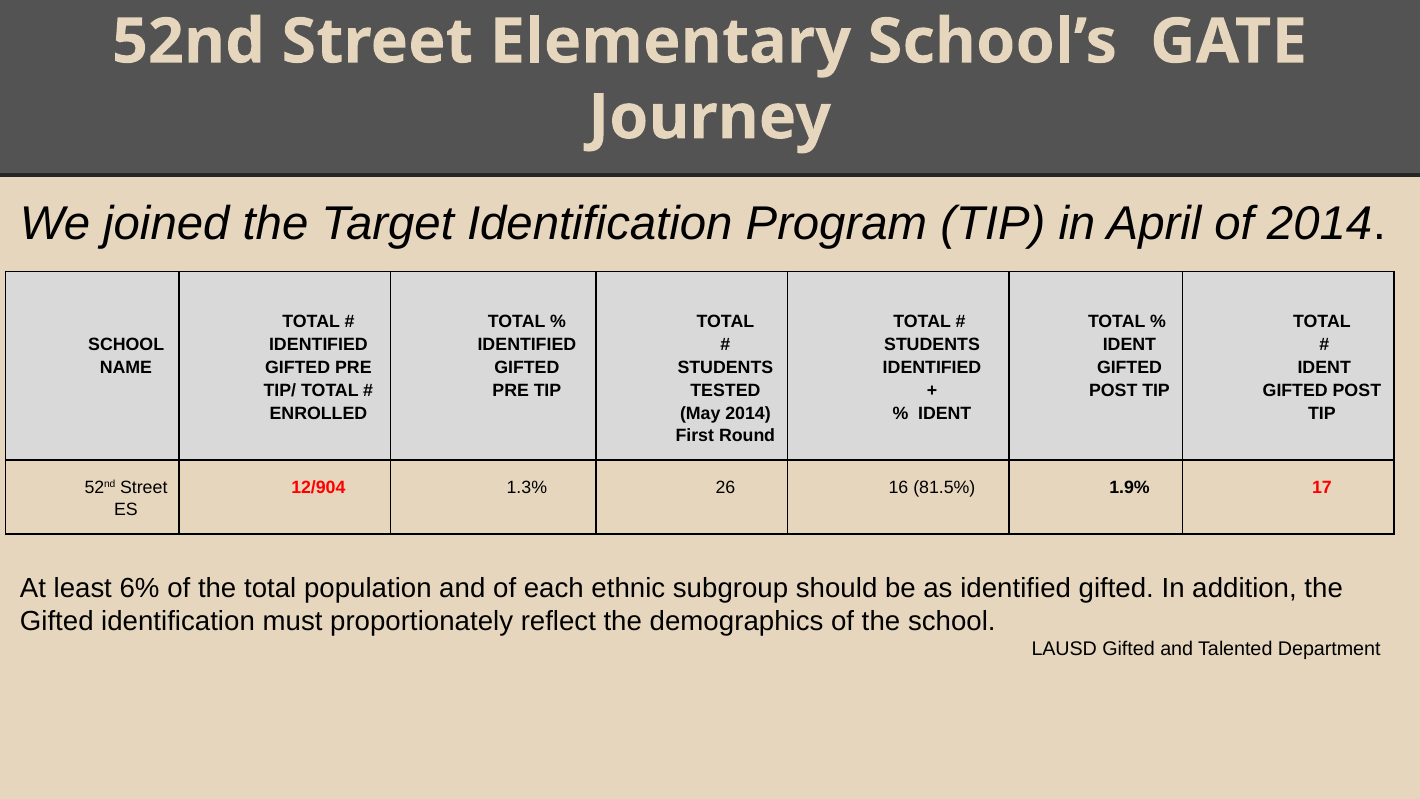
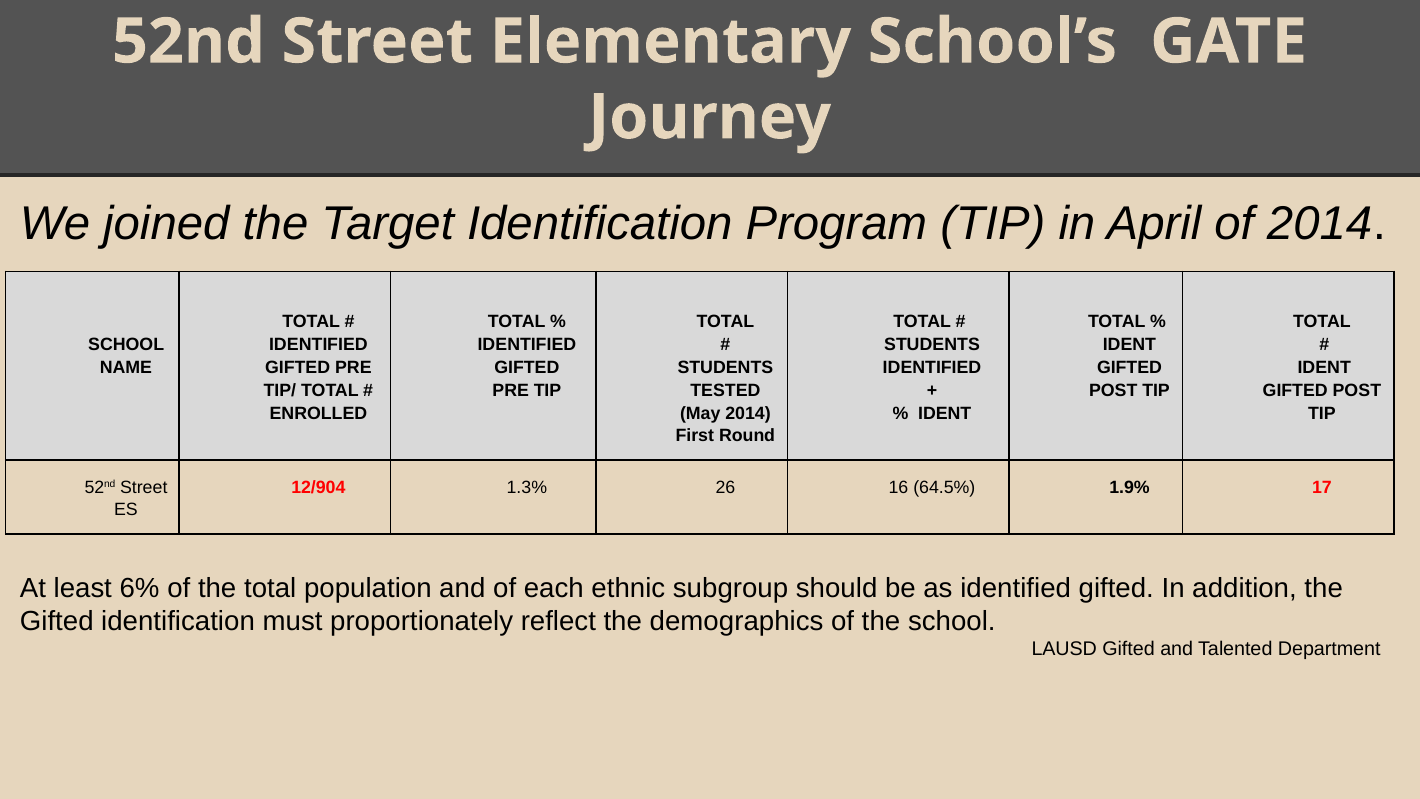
81.5%: 81.5% -> 64.5% (944, 487)
